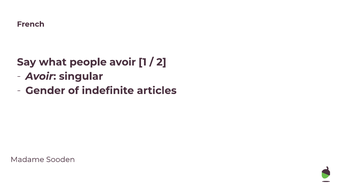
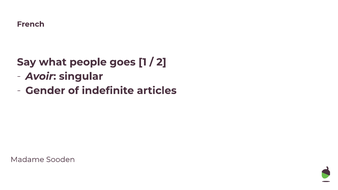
people avoir: avoir -> goes (123, 62)
